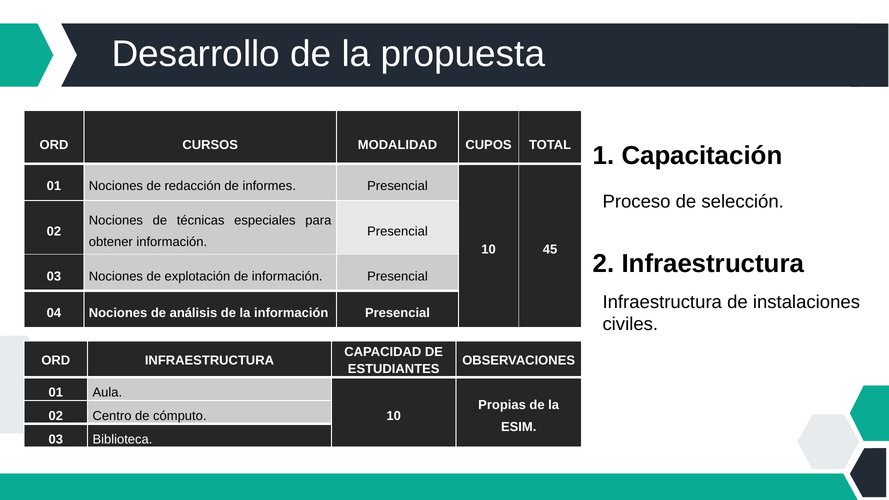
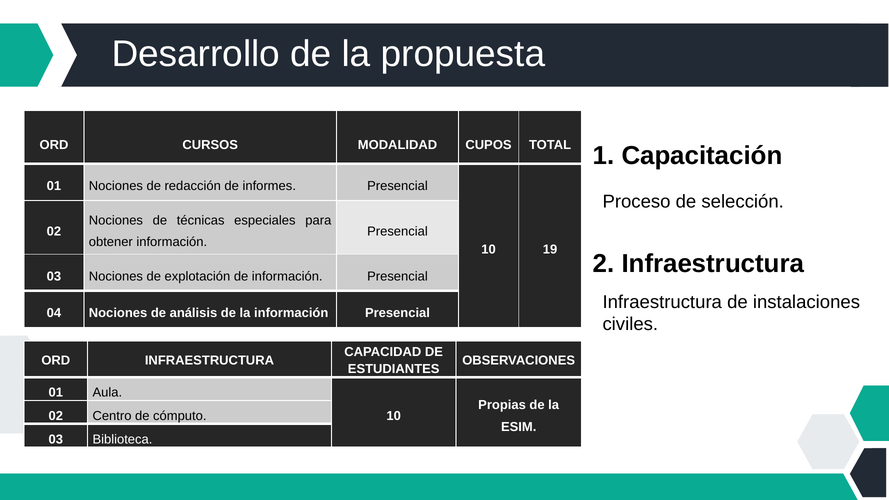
45: 45 -> 19 (550, 250)
